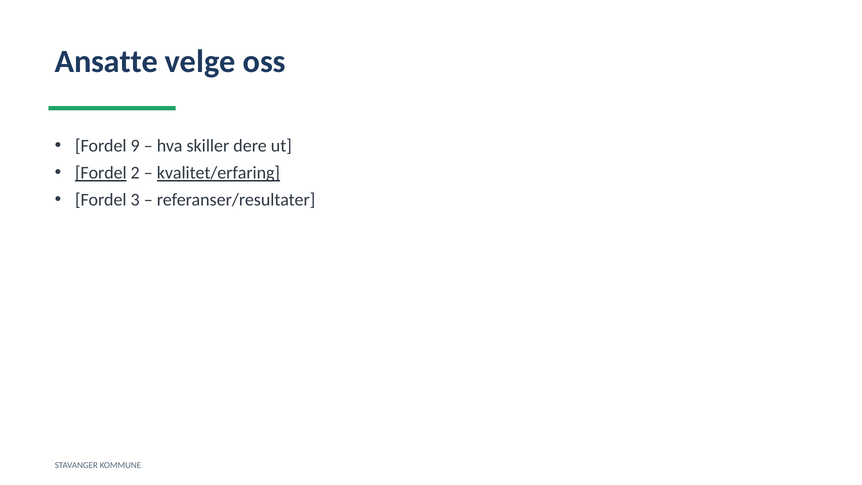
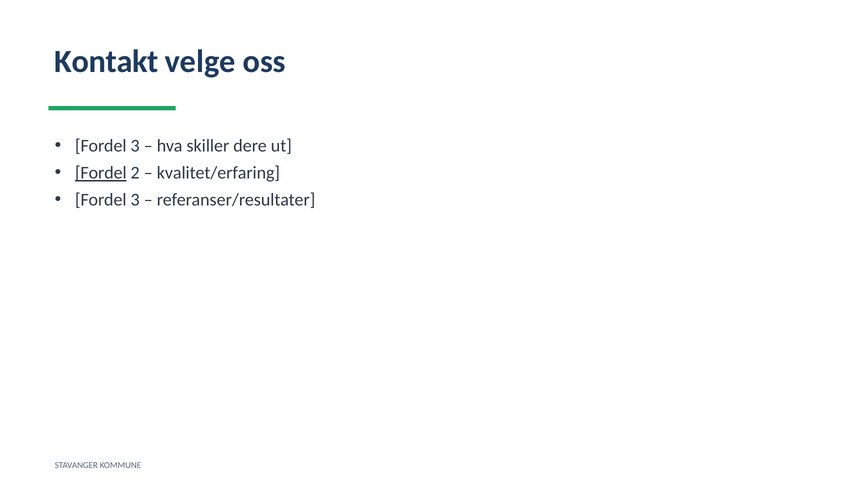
Ansatte: Ansatte -> Kontakt (106, 62)
9: 9 -> 3 (135, 146)
kvalitet/erfaring underline: present -> none (218, 173)
